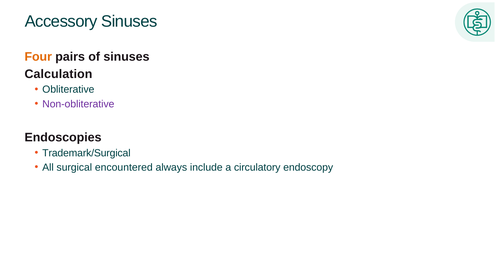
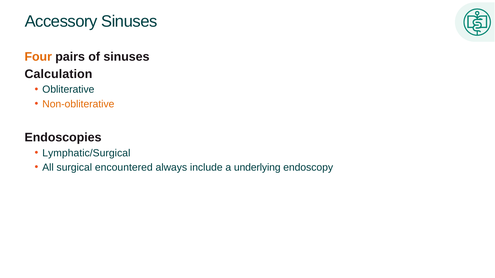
Non-obliterative colour: purple -> orange (78, 104)
Trademark/Surgical: Trademark/Surgical -> Lymphatic/Surgical (86, 153)
circulatory: circulatory -> underlying (257, 168)
